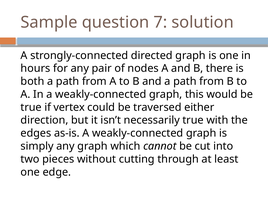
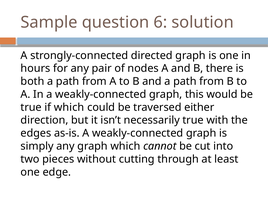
7: 7 -> 6 (160, 22)
if vertex: vertex -> which (69, 107)
